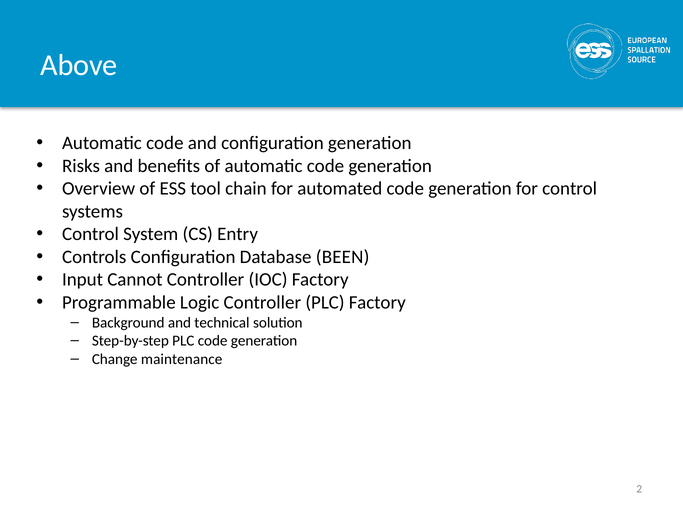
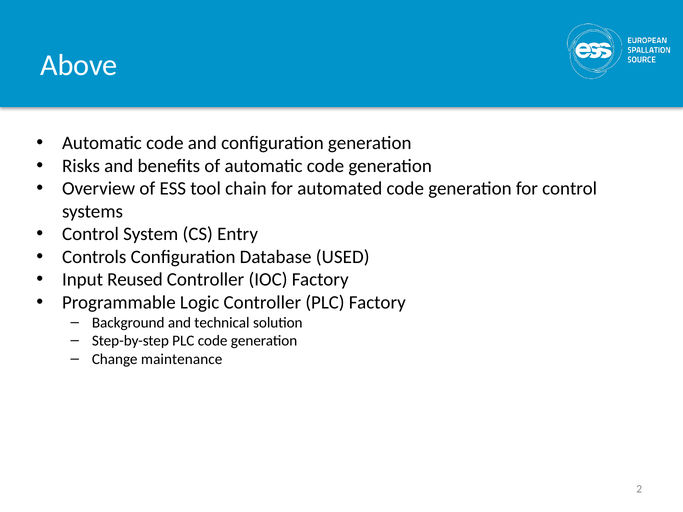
BEEN: BEEN -> USED (343, 257)
Cannot: Cannot -> Reused (135, 280)
